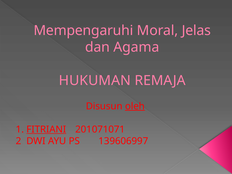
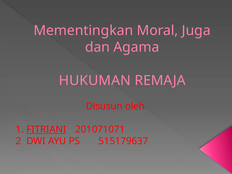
Mempengaruhi: Mempengaruhi -> Mementingkan (83, 31)
Jelas: Jelas -> Juga (196, 31)
oleh underline: present -> none (135, 106)
139606997: 139606997 -> 515179637 (123, 141)
